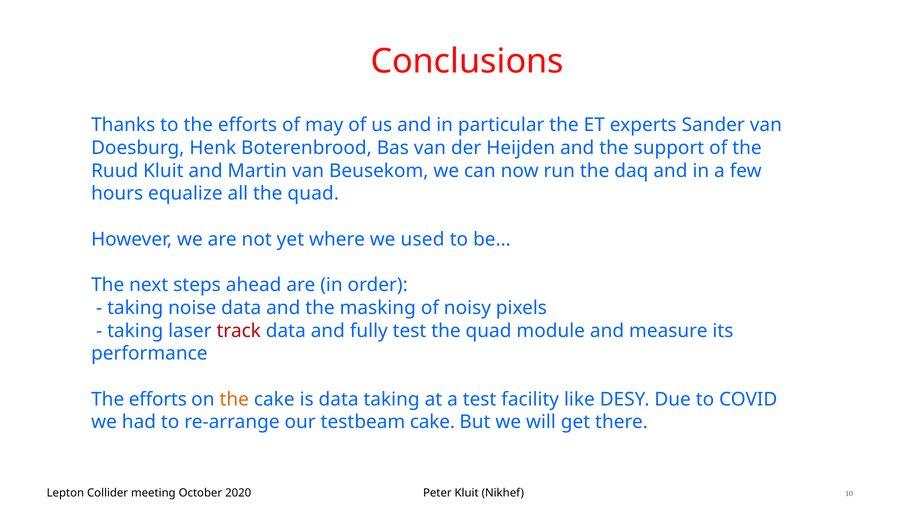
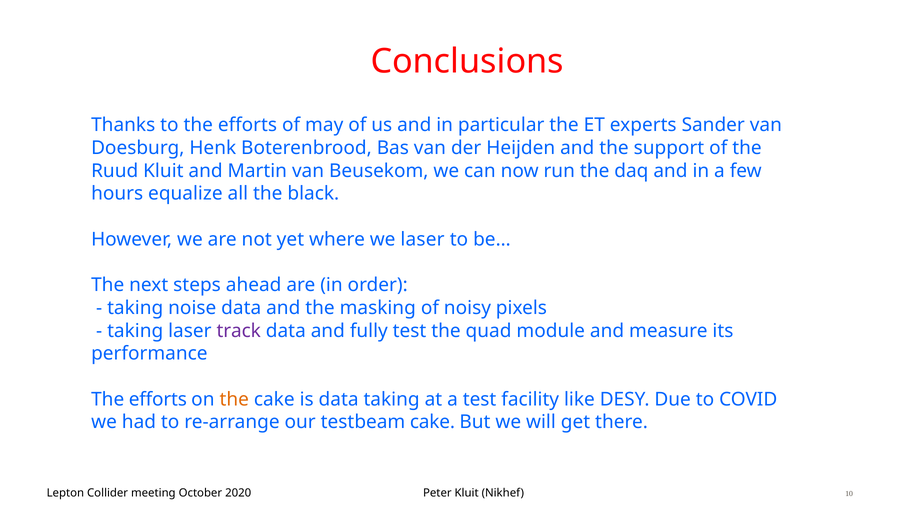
all the quad: quad -> black (313, 193)
we used: used -> laser (423, 239)
track colour: red -> purple (239, 330)
